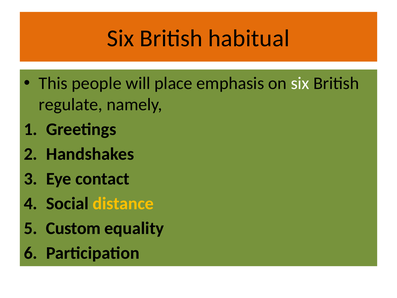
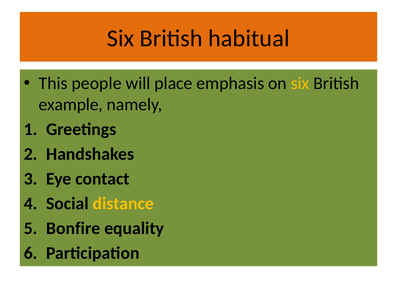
six colour: white -> yellow (300, 83)
regulate: regulate -> example (71, 104)
Custom: Custom -> Bonfire (73, 228)
